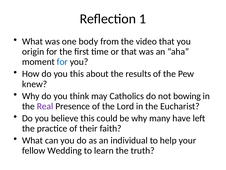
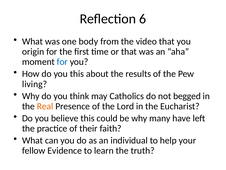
1: 1 -> 6 (143, 19)
knew: knew -> living (35, 84)
bowing: bowing -> begged (187, 96)
Real colour: purple -> orange (45, 106)
Wedding: Wedding -> Evidence (65, 150)
